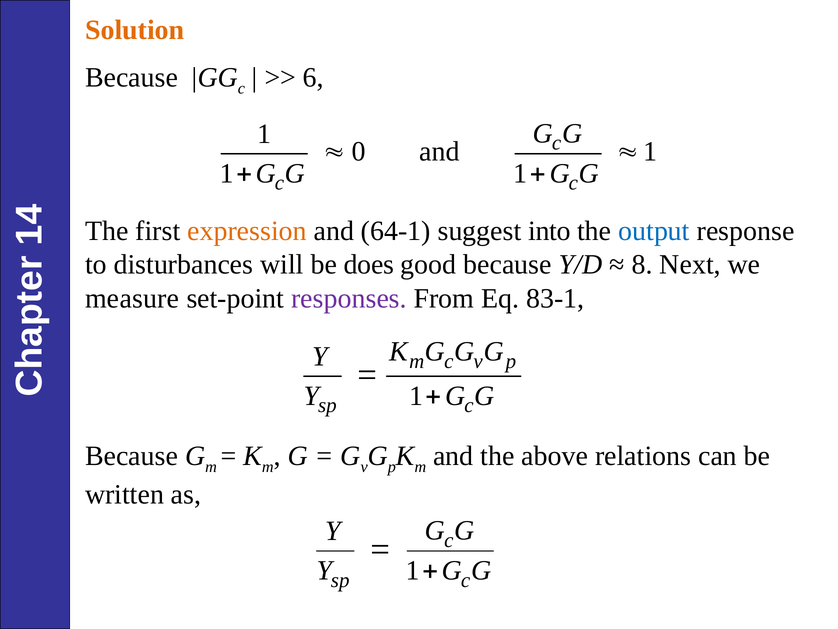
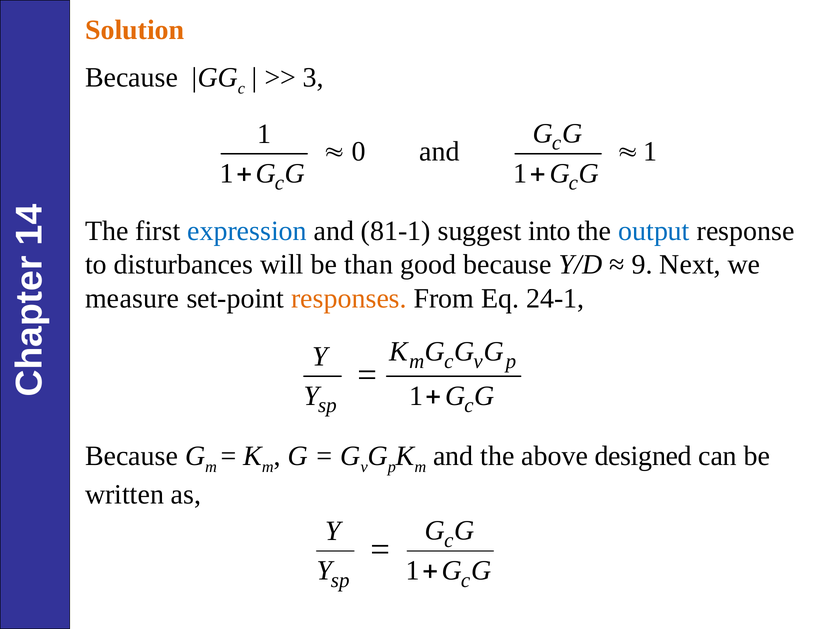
6: 6 -> 3 (313, 77)
expression colour: orange -> blue (247, 231)
64-1: 64-1 -> 81-1 (396, 231)
does: does -> than (369, 265)
8: 8 -> 9 (642, 265)
responses colour: purple -> orange (349, 298)
83-1: 83-1 -> 24-1 (555, 298)
relations: relations -> designed (643, 456)
